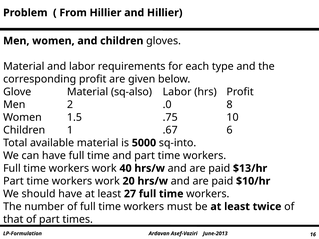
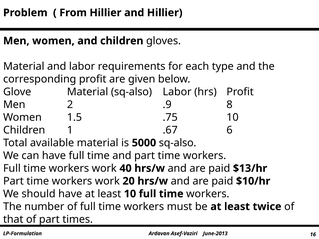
.0: .0 -> .9 (167, 105)
5000 sq-into: sq-into -> sq-also (178, 143)
least 27: 27 -> 10 (130, 194)
